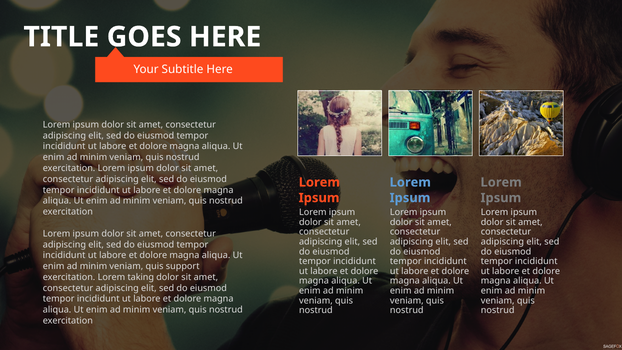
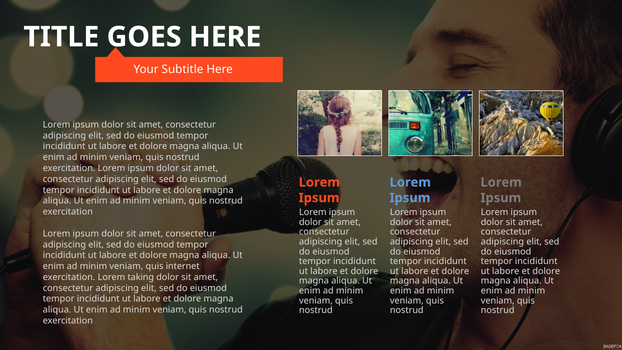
support: support -> internet (183, 266)
